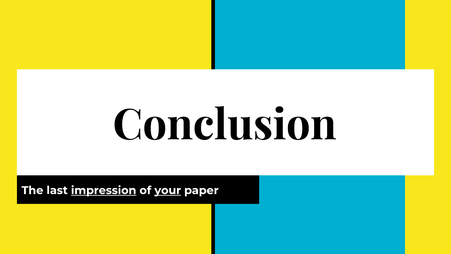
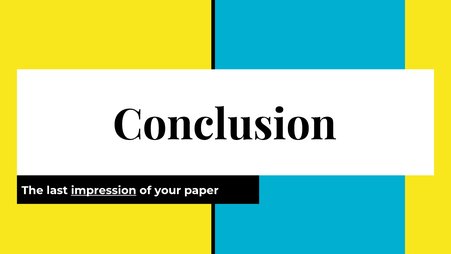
your underline: present -> none (168, 190)
